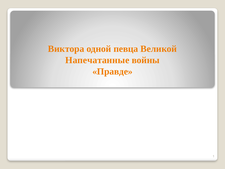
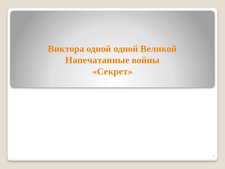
одной певца: певца -> одной (126, 49)
Правде: Правде -> Секрет (112, 71)
